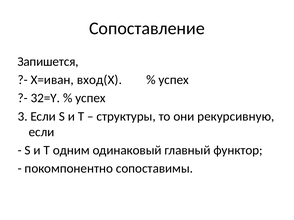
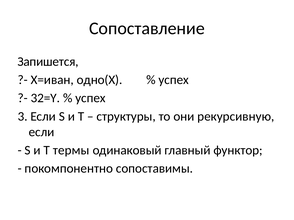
вход(X: вход(X -> одно(X (100, 80)
одним: одним -> термы (71, 151)
